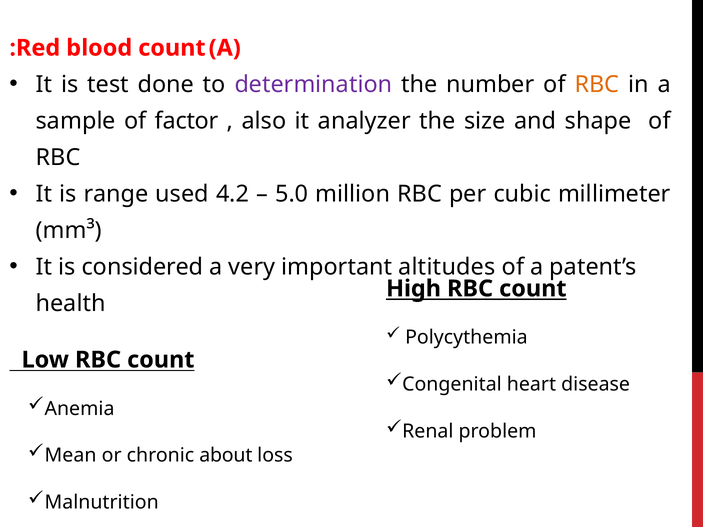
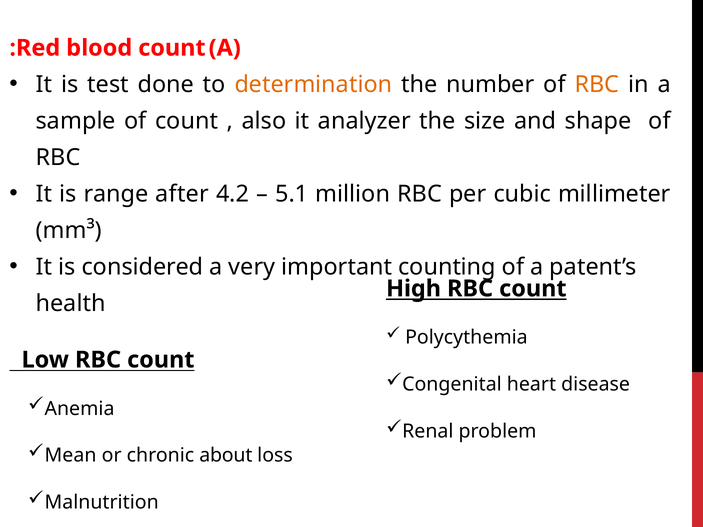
determination colour: purple -> orange (313, 84)
of factor: factor -> count (187, 121)
used: used -> after (182, 194)
5.0: 5.0 -> 5.1 (292, 194)
altitudes: altitudes -> counting (447, 267)
